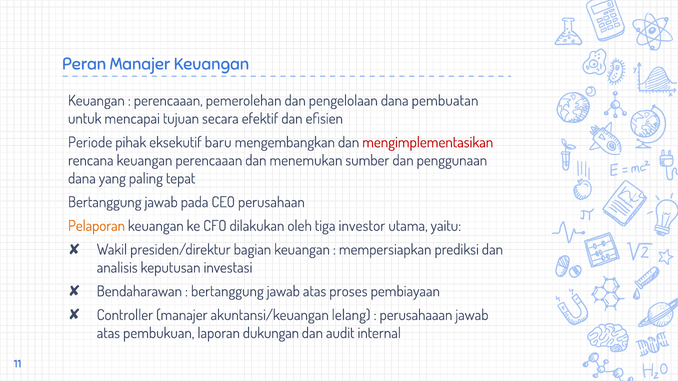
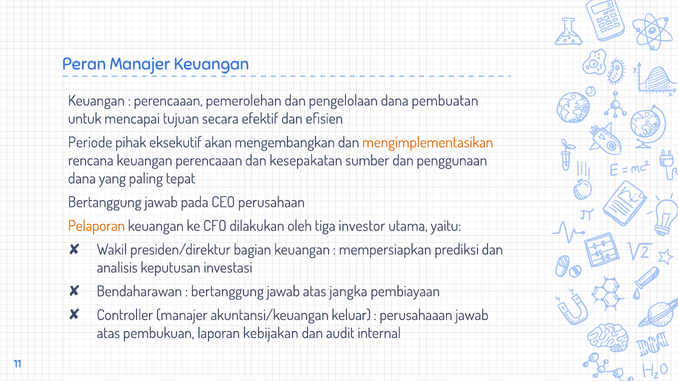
baru: baru -> akan (218, 143)
mengimplementasikan colour: red -> orange (428, 143)
menemukan: menemukan -> kesepakatan (306, 161)
proses: proses -> jangka (348, 292)
lelang: lelang -> keluar (351, 315)
dukungan: dukungan -> kebijakan (271, 333)
